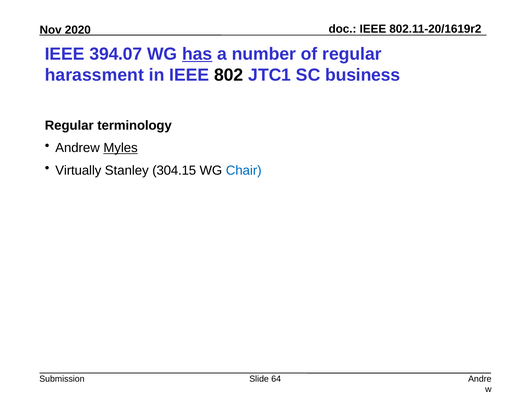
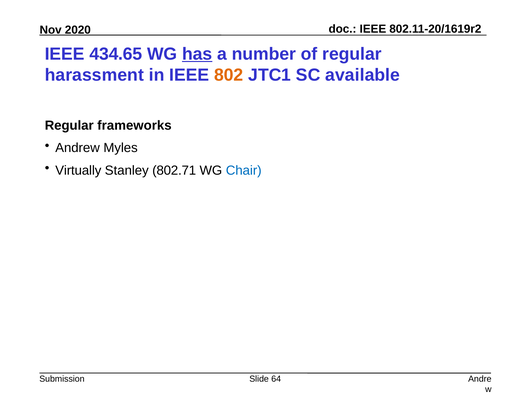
394.07: 394.07 -> 434.65 (116, 54)
802 colour: black -> orange (229, 75)
business: business -> available (363, 75)
terminology: terminology -> frameworks (134, 125)
Myles underline: present -> none (121, 148)
304.15: 304.15 -> 802.71 (174, 170)
